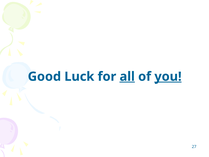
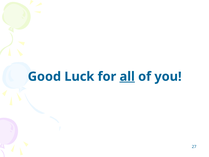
you underline: present -> none (168, 76)
